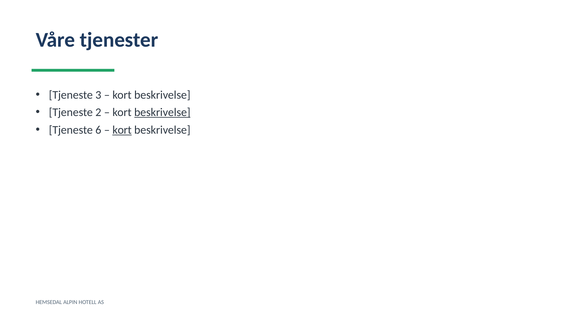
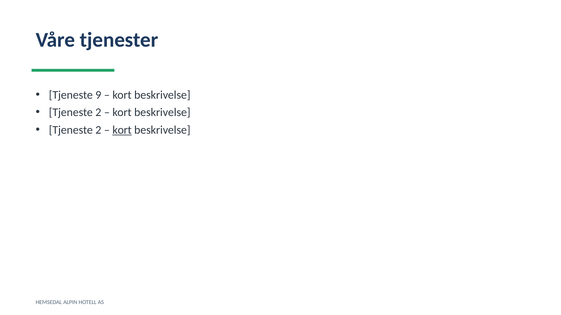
3: 3 -> 9 (98, 95)
beskrivelse underline: present -> none (162, 113)
6: 6 -> 2 (98, 130)
